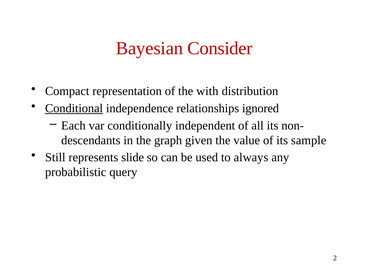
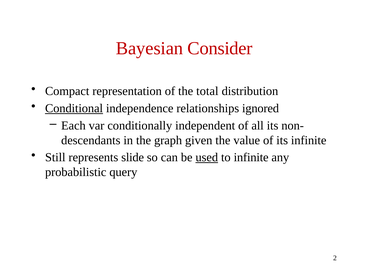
with: with -> total (207, 91)
its sample: sample -> infinite (309, 140)
used underline: none -> present (207, 157)
to always: always -> infinite (251, 157)
